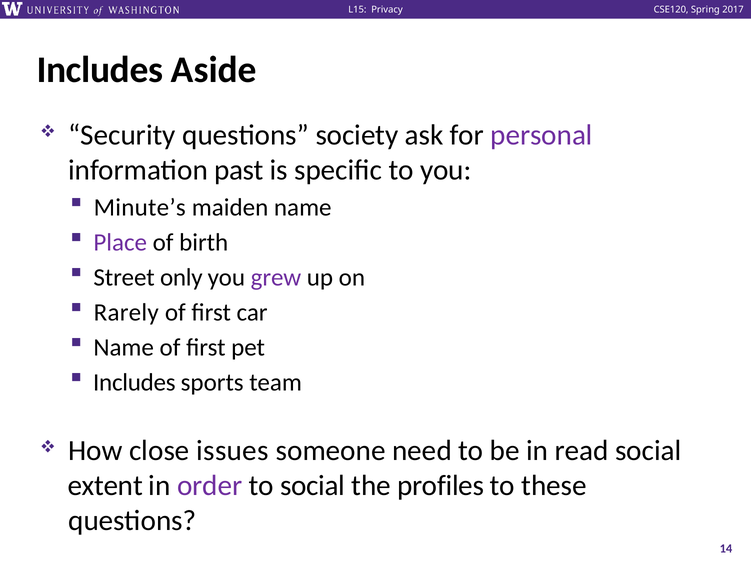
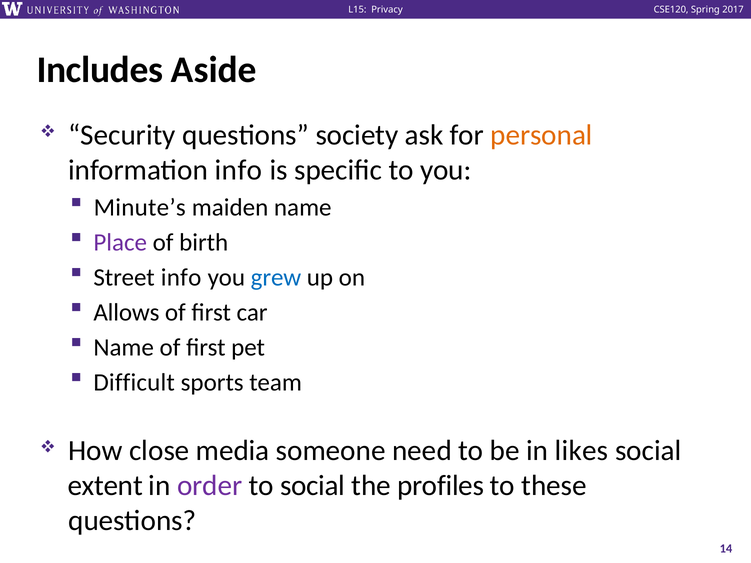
personal colour: purple -> orange (541, 135)
information past: past -> info (239, 170)
Street only: only -> info (181, 278)
grew colour: purple -> blue (276, 278)
Rarely: Rarely -> Allows (126, 313)
Includes: Includes -> Difficult (134, 383)
issues: issues -> media (233, 451)
read: read -> likes (582, 451)
